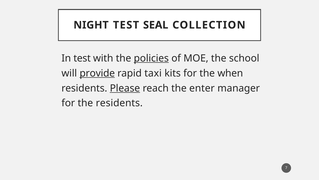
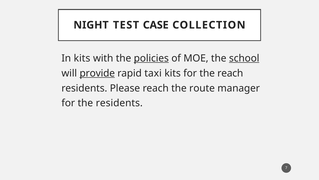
SEAL: SEAL -> CASE (156, 25)
In test: test -> kits (82, 58)
school underline: none -> present (244, 58)
the when: when -> reach (230, 73)
Please underline: present -> none (125, 88)
enter: enter -> route (202, 88)
